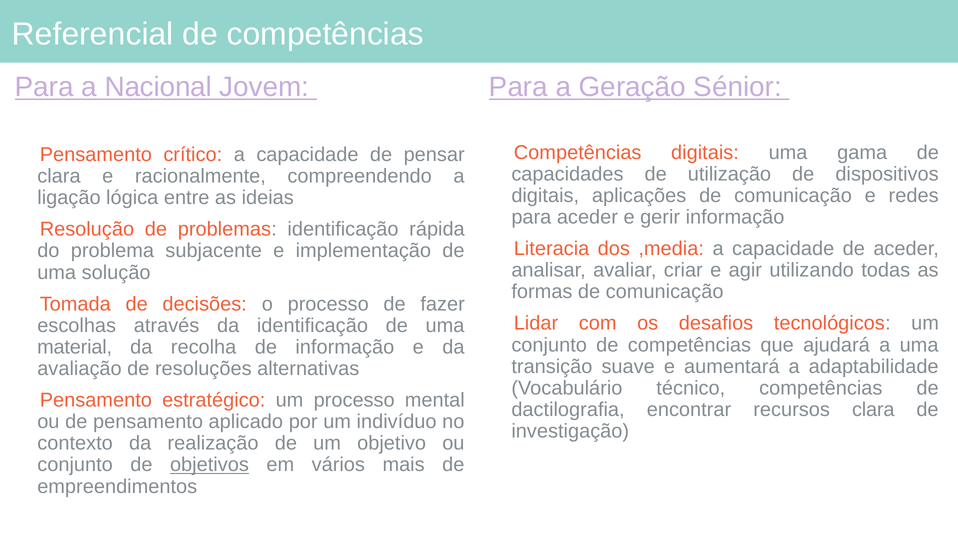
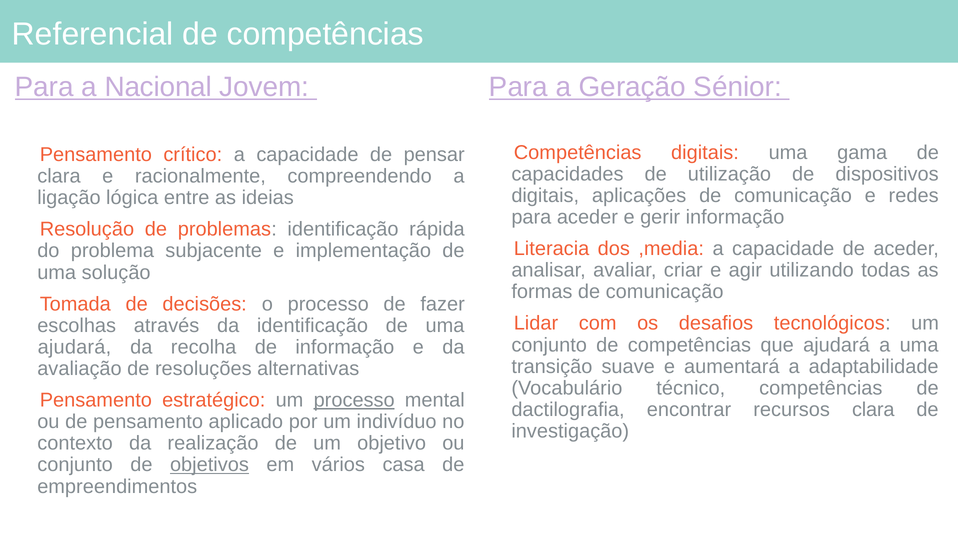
material: material -> ajudará (74, 347)
processo underline: none -> present (354, 400)
mais: mais -> casa (404, 465)
